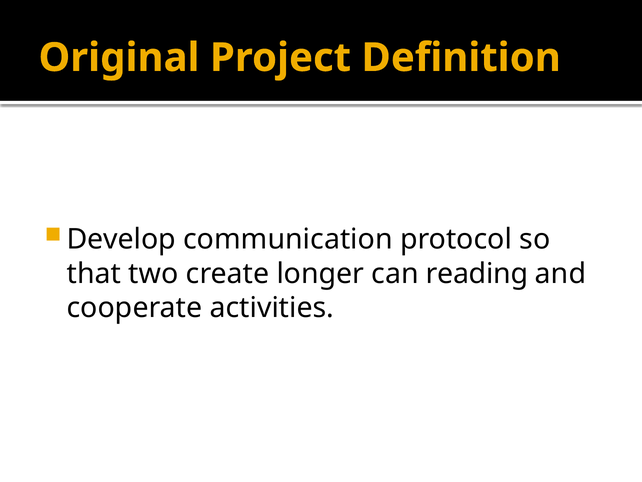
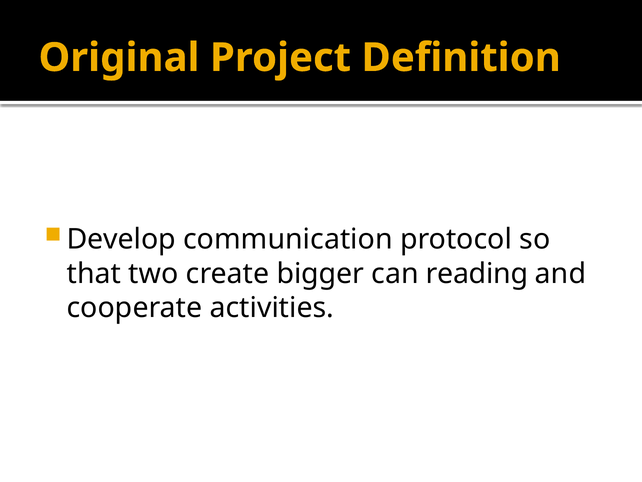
longer: longer -> bigger (320, 273)
